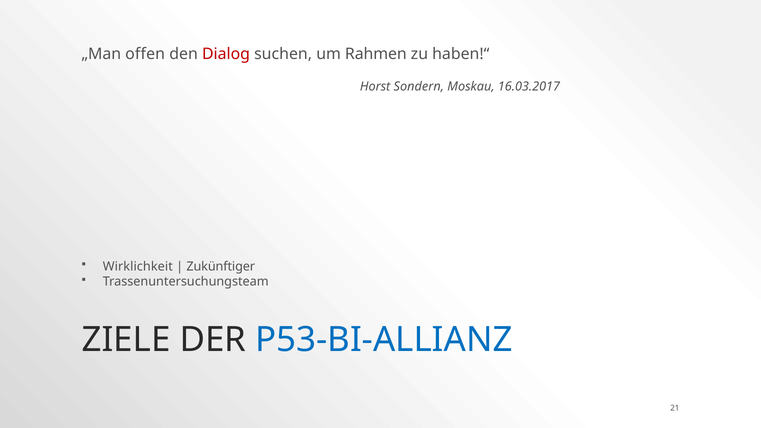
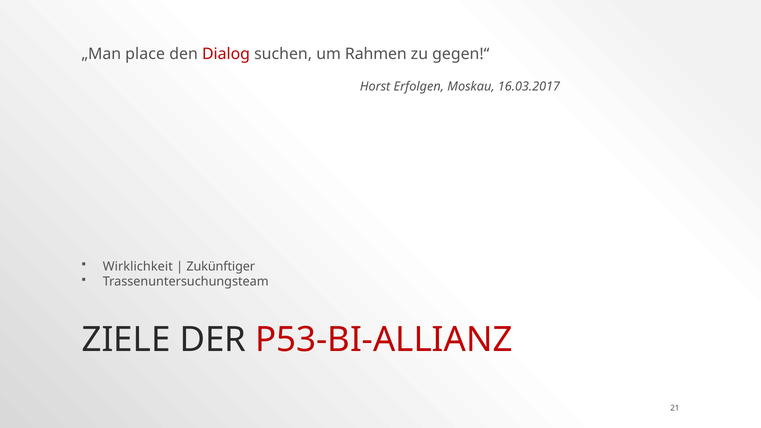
offen: offen -> place (145, 54)
haben!“: haben!“ -> gegen!“ (461, 54)
Sondern: Sondern -> Erfolgen (419, 87)
P53-BI-ALLIANZ colour: blue -> red (384, 340)
